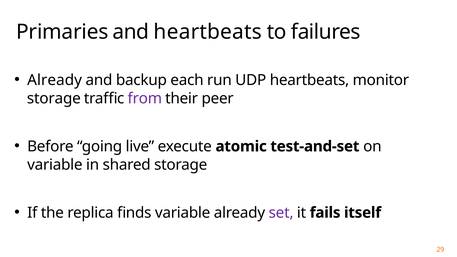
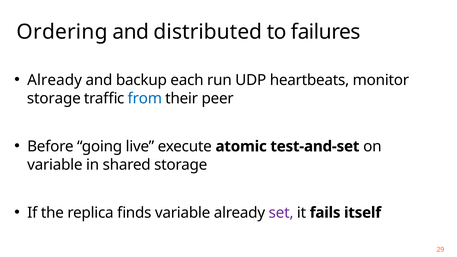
Primaries: Primaries -> Ordering (62, 32)
and heartbeats: heartbeats -> distributed (208, 32)
from colour: purple -> blue (145, 98)
